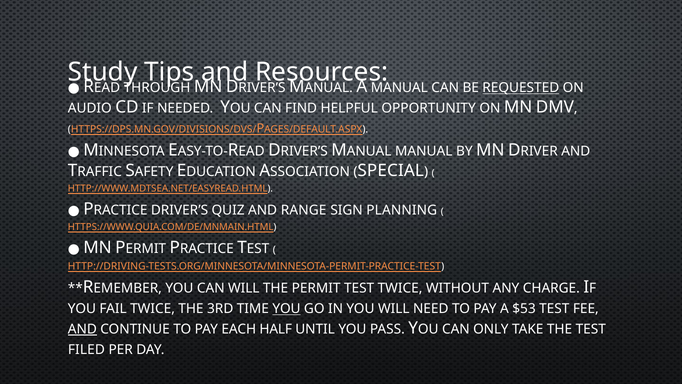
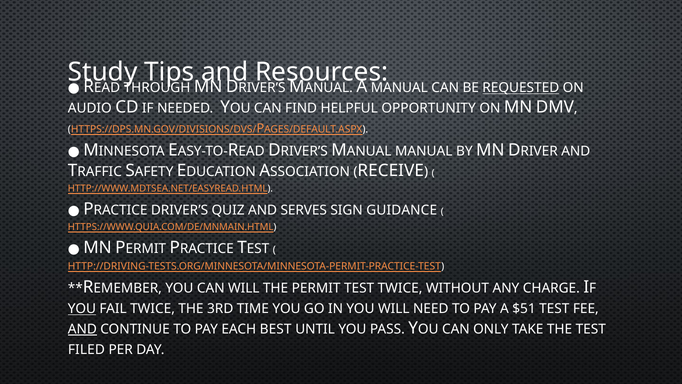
SPECIAL: SPECIAL -> RECEIVE (391, 171)
RANGE: RANGE -> SERVES (304, 210)
PLANNING: PLANNING -> GUIDANCE (402, 210)
YOU underline: none -> present (82, 308)
YOU underline: present -> none (287, 308)
$53: $53 -> $51 (524, 308)
HALF: HALF -> BEST (276, 329)
